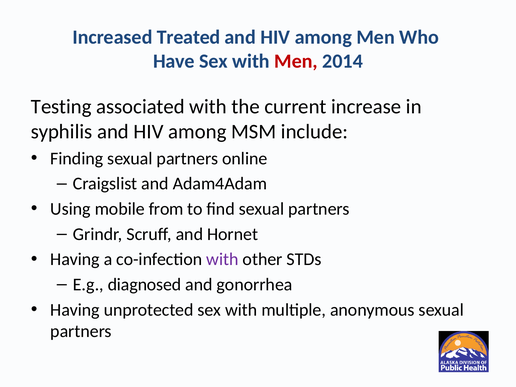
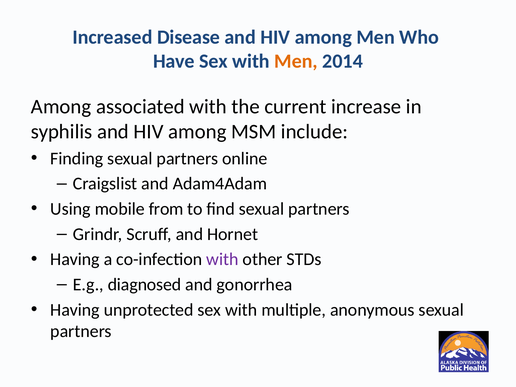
Treated: Treated -> Disease (189, 37)
Men colour: red -> orange (296, 61)
Testing: Testing -> Among (61, 107)
